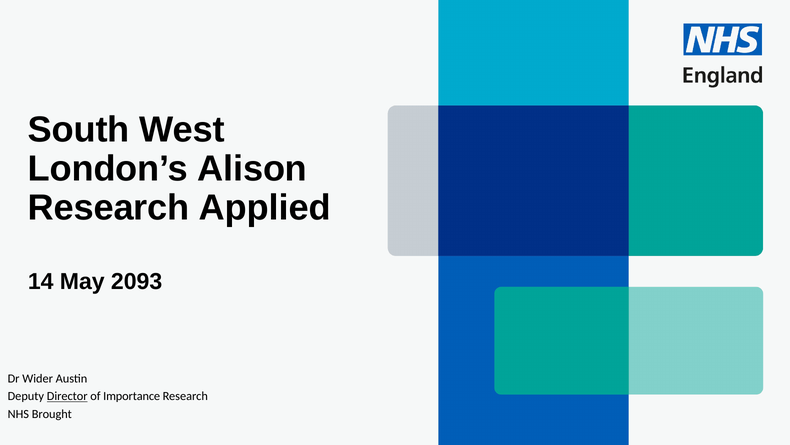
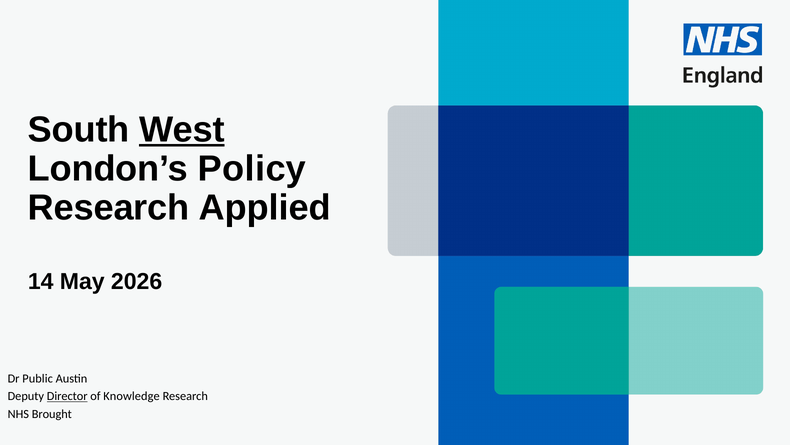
West underline: none -> present (182, 129)
Alison: Alison -> Policy (252, 169)
2093: 2093 -> 2026 (137, 281)
Wider: Wider -> Public (38, 378)
Importance: Importance -> Knowledge (132, 396)
